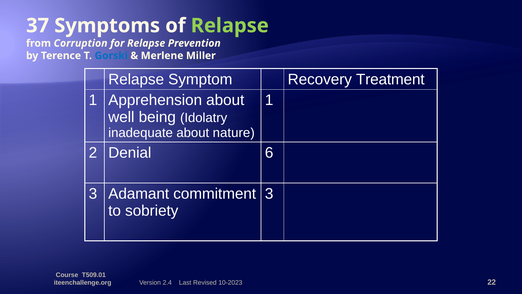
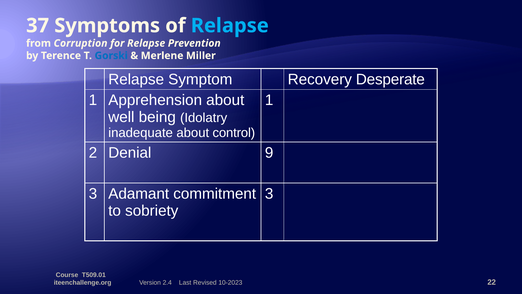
Relapse colour: light green -> light blue (230, 26)
Treatment: Treatment -> Desperate (390, 79)
nature: nature -> control (234, 133)
6: 6 -> 9 (269, 153)
